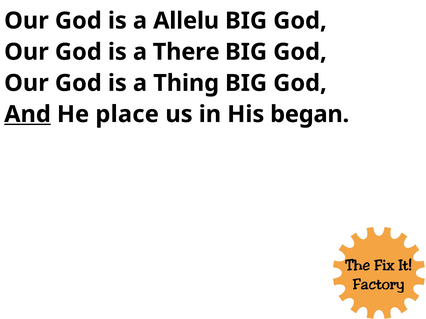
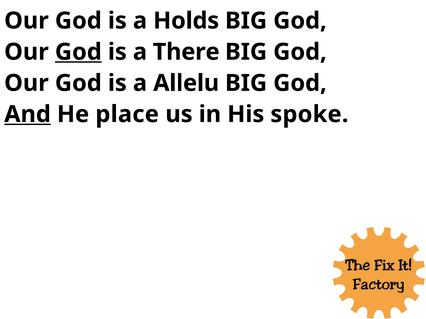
Allelu: Allelu -> Holds (186, 21)
God underline: none -> present (78, 52)
Thing: Thing -> Allelu (186, 83)
began: began -> spoke (309, 114)
